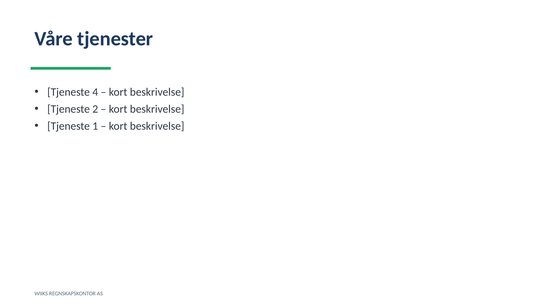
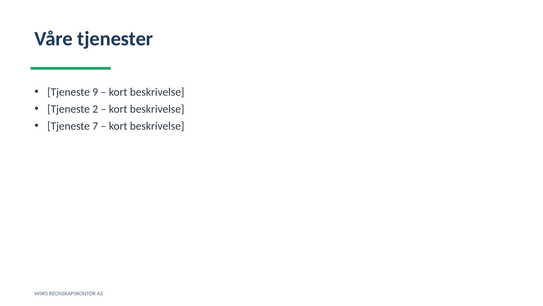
4: 4 -> 9 (95, 92)
1: 1 -> 7 (95, 126)
